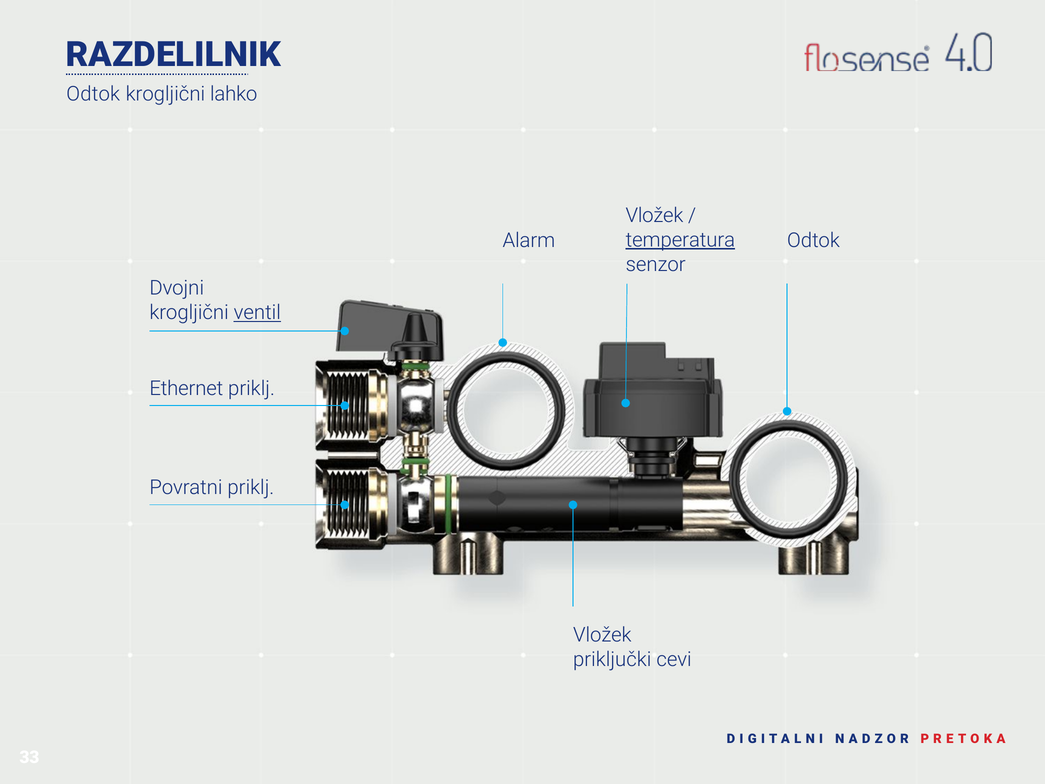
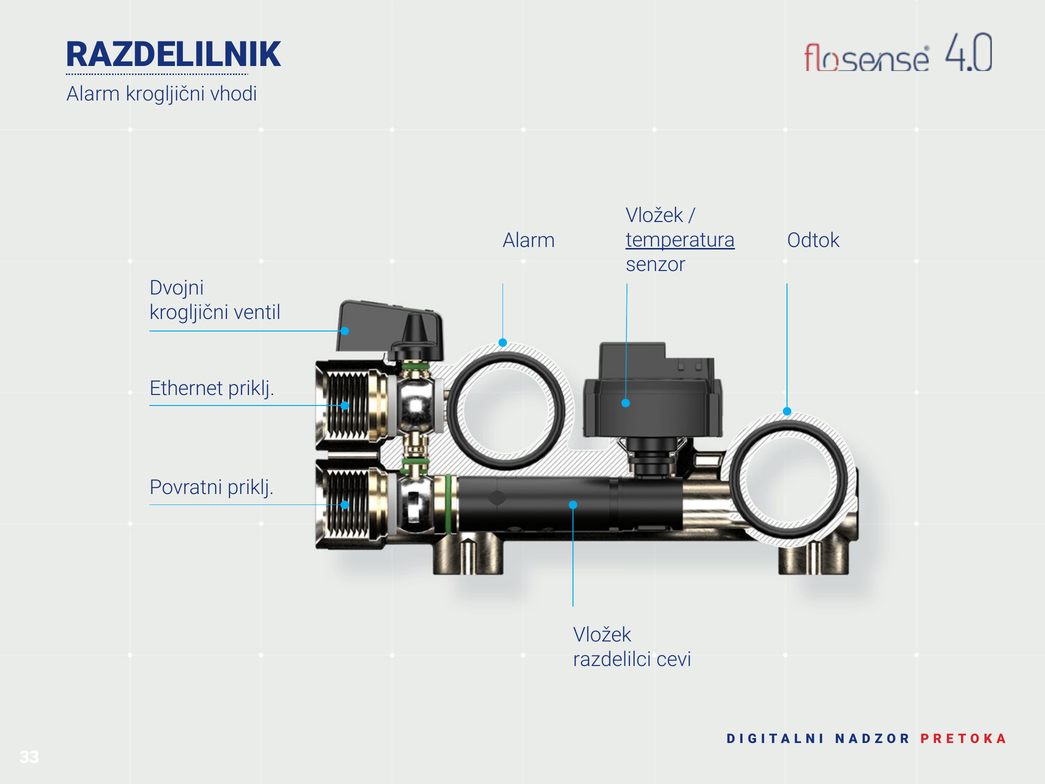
Odtok: Odtok -> Alarm (93, 94)
lahko: lahko -> vhodi (234, 94)
ventil underline: present -> none (257, 313)
priključki: priključki -> razdelilci (612, 659)
